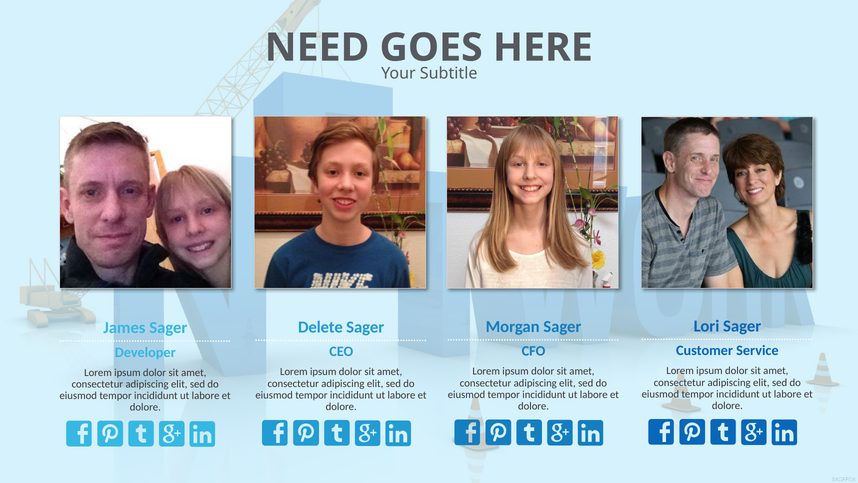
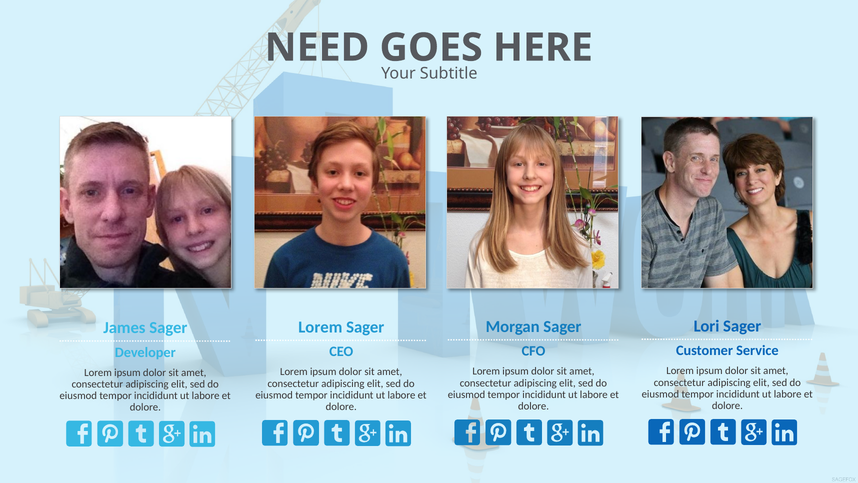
Delete: Delete -> Lorem (320, 327)
